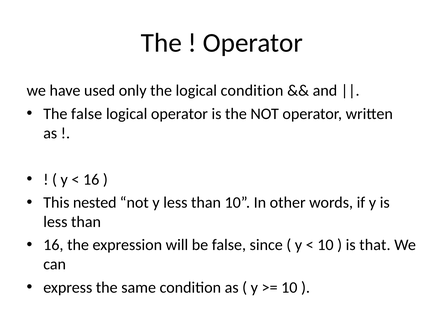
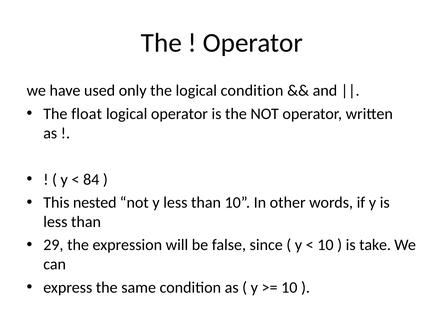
The false: false -> float (87, 114)
16: 16 -> 84 (91, 179)
16: 16 -> 29 (53, 245)
that: that -> take (375, 245)
